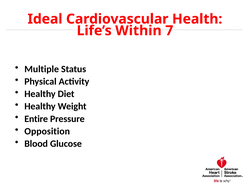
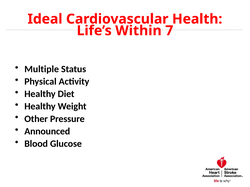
Entire: Entire -> Other (36, 119)
Opposition: Opposition -> Announced (47, 132)
